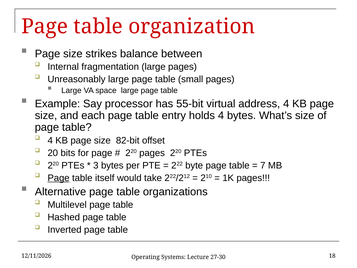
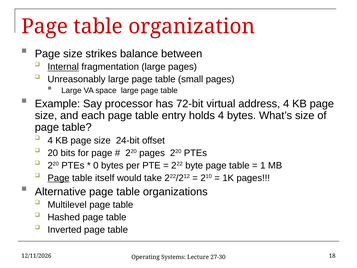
Internal underline: none -> present (63, 67)
55-bit: 55-bit -> 72-bit (190, 104)
82-bit: 82-bit -> 24-bit (128, 140)
3: 3 -> 0 (96, 165)
7: 7 -> 1 (263, 165)
